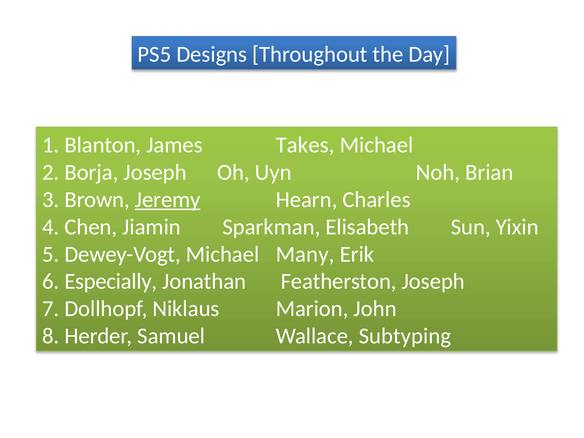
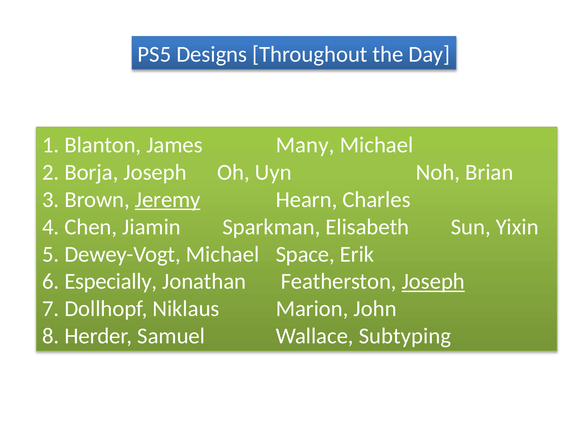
Takes: Takes -> Many (305, 145)
Many: Many -> Space (305, 254)
Joseph underline: none -> present (433, 281)
